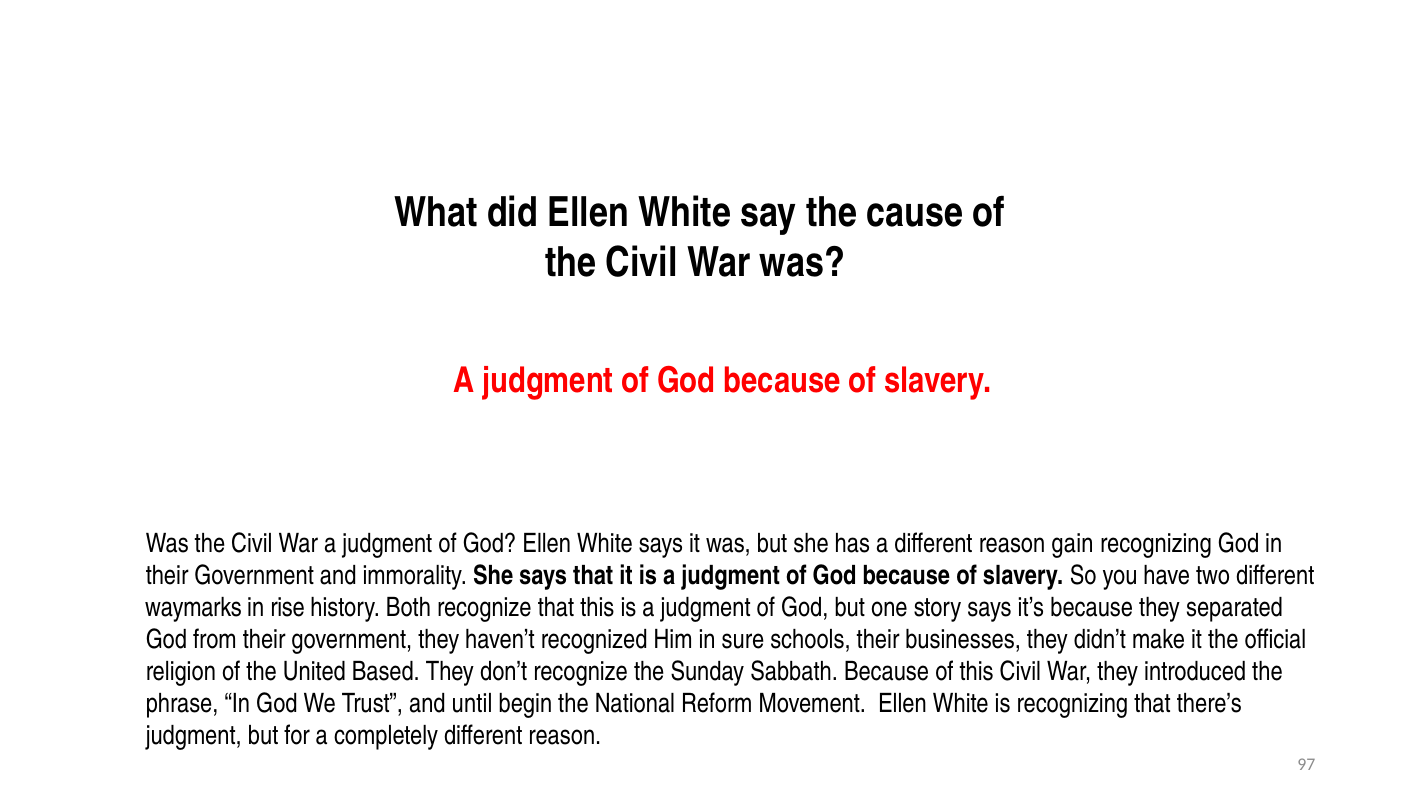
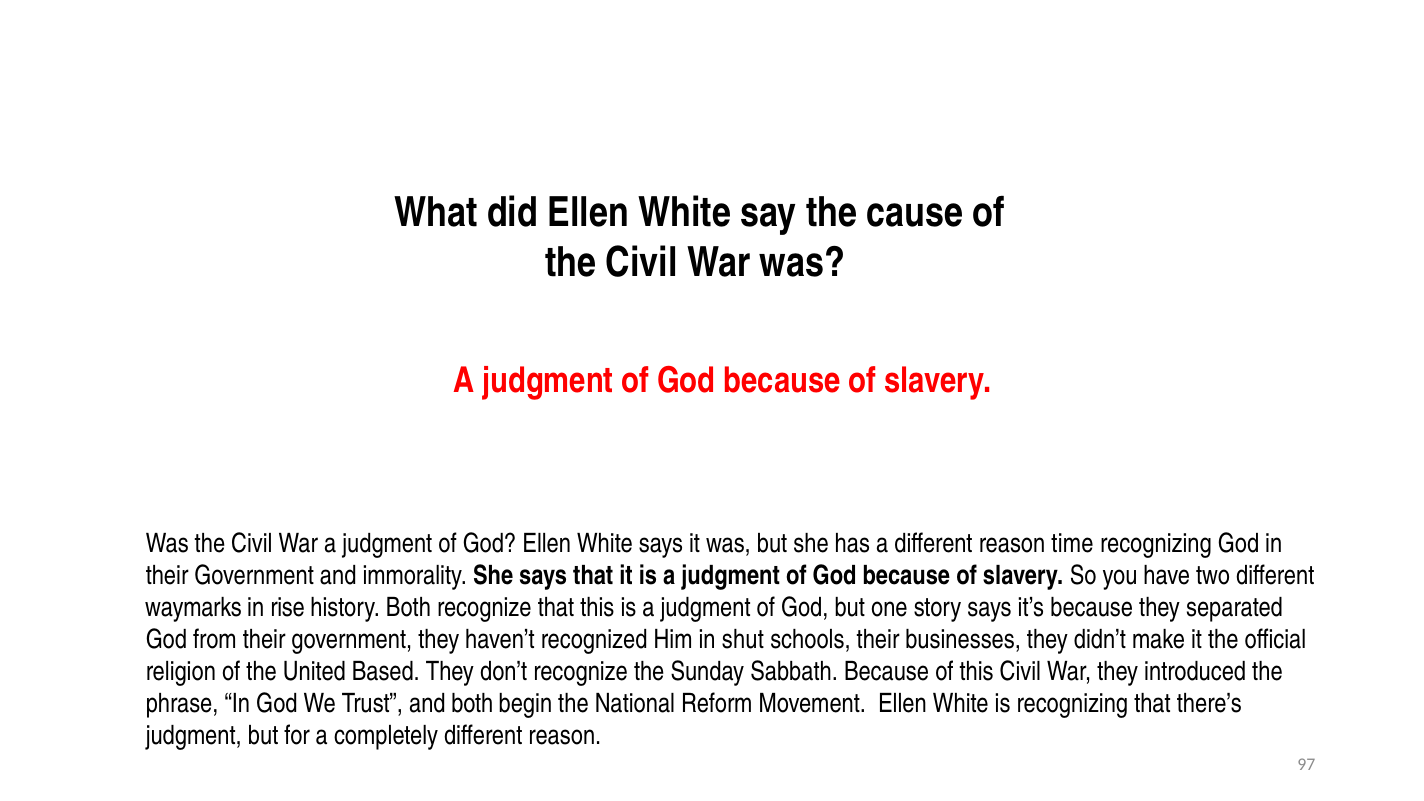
gain: gain -> time (1073, 544)
sure: sure -> shut (743, 640)
and until: until -> both (472, 704)
